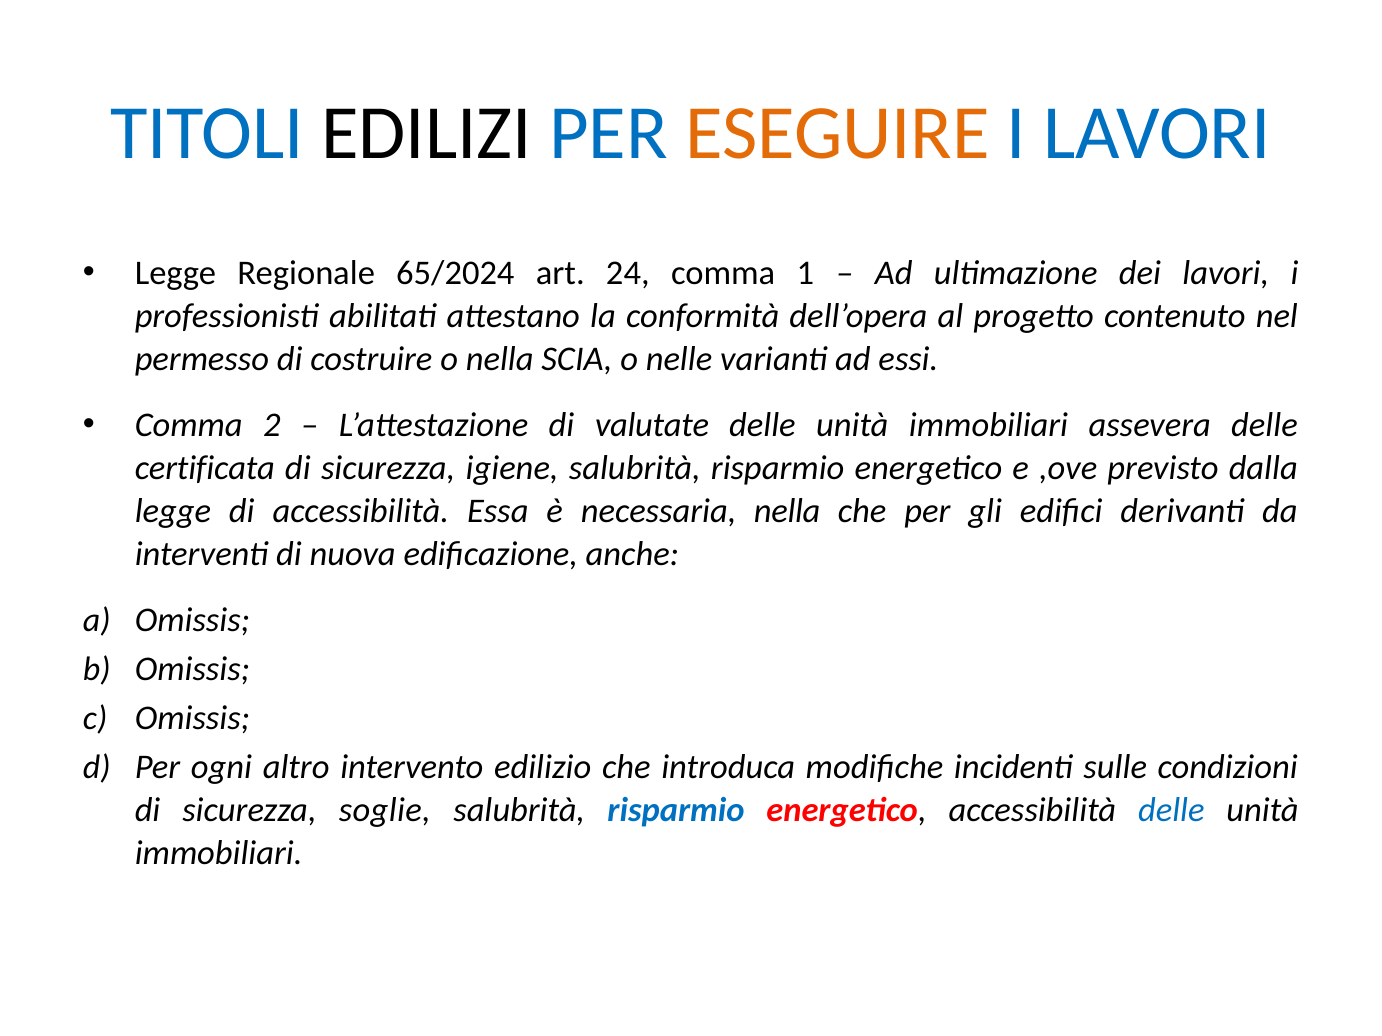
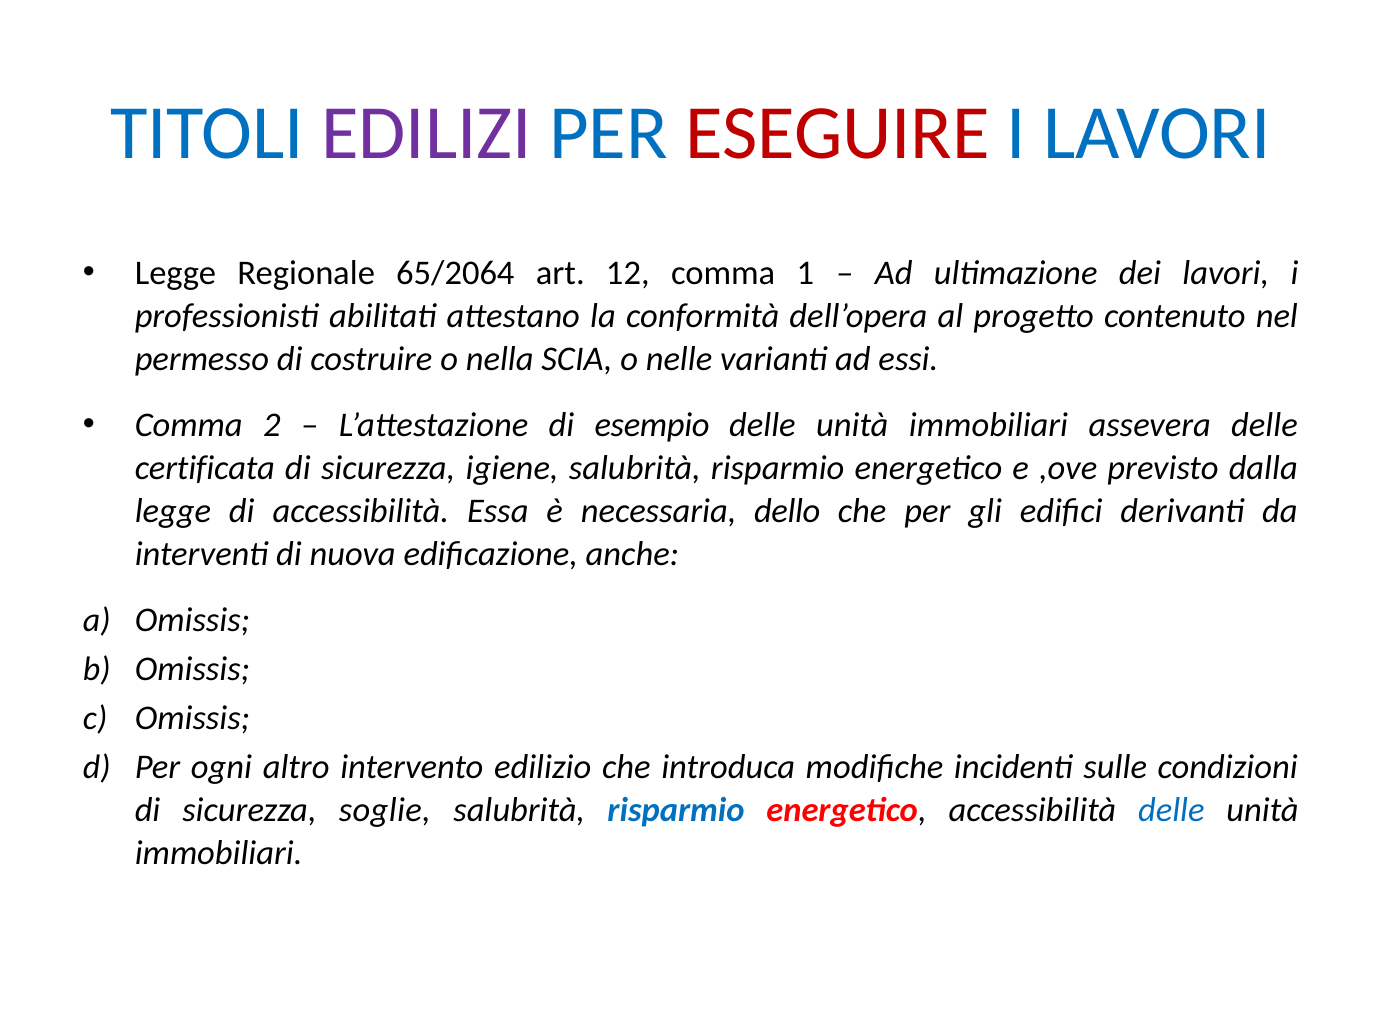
EDILIZI colour: black -> purple (427, 133)
ESEGUIRE colour: orange -> red (837, 133)
65/2024: 65/2024 -> 65/2064 (455, 273)
24: 24 -> 12 (628, 273)
valutate: valutate -> esempio (652, 425)
necessaria nella: nella -> dello (787, 511)
